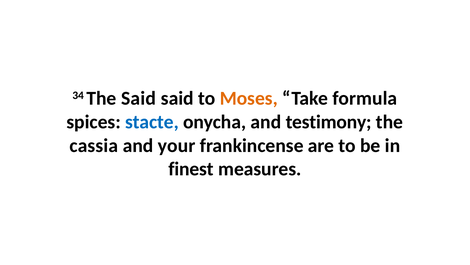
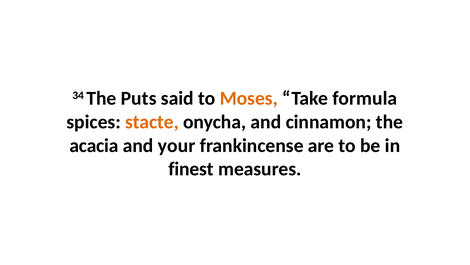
The Said: Said -> Puts (139, 98)
stacte colour: blue -> orange (152, 122)
testimony: testimony -> cinnamon (329, 122)
cassia: cassia -> acacia (94, 145)
